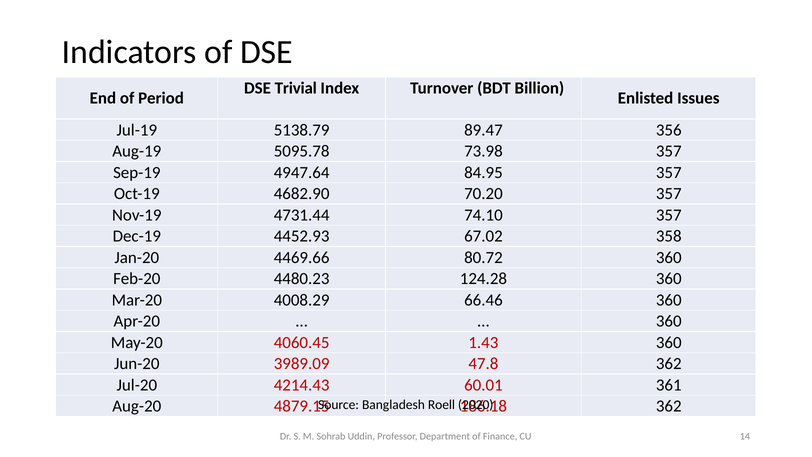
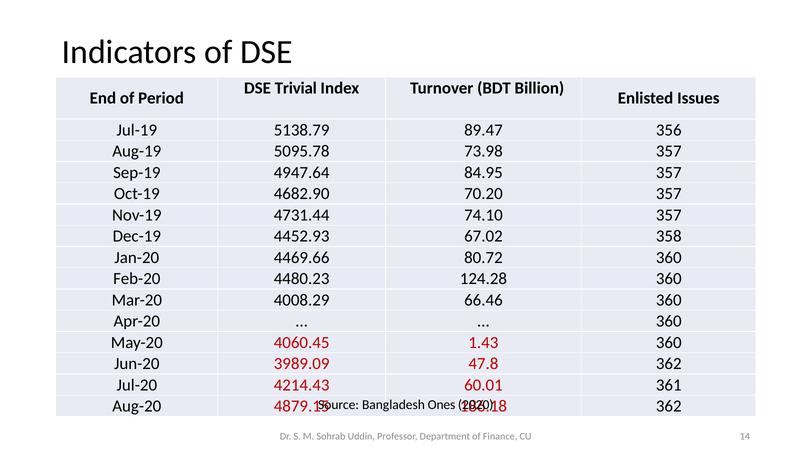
Roell: Roell -> Ones (442, 405)
